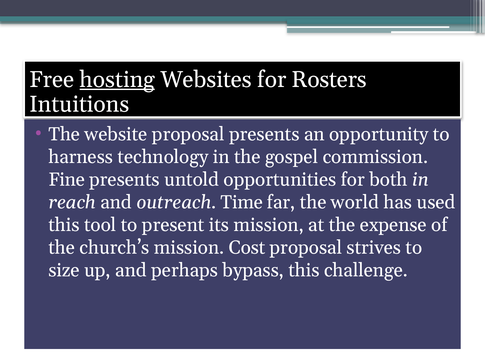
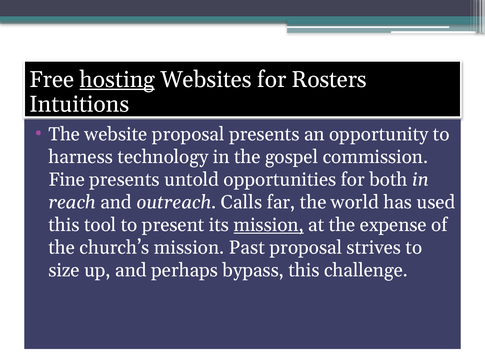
Time: Time -> Calls (242, 202)
mission underline: none -> present (269, 225)
Cost: Cost -> Past (247, 248)
